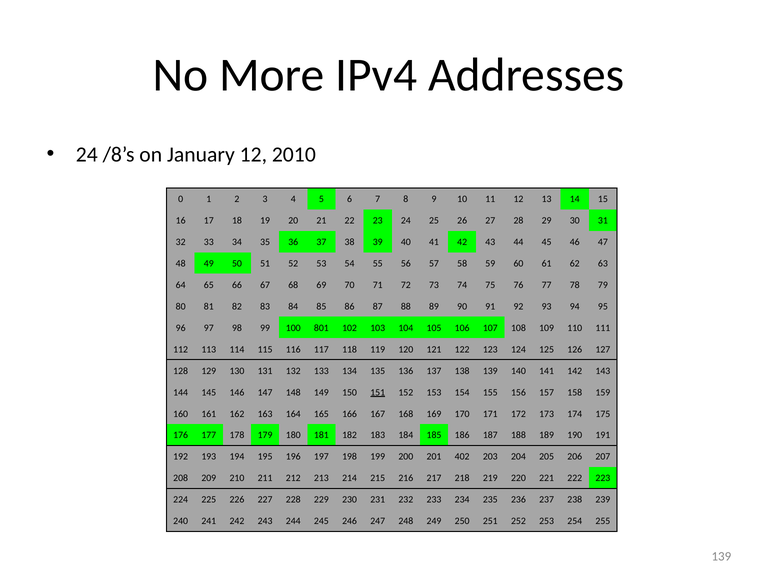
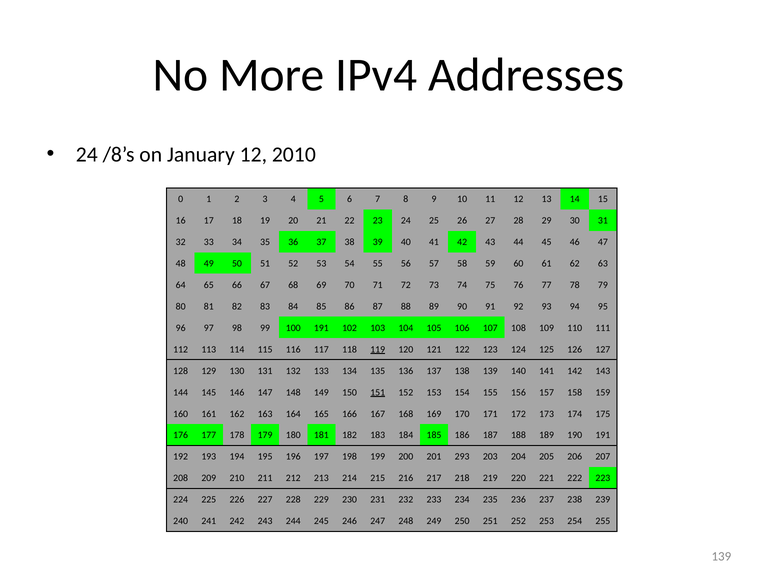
100 801: 801 -> 191 (321, 328)
119 underline: none -> present (378, 350)
402: 402 -> 293 (462, 457)
